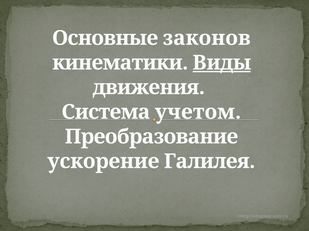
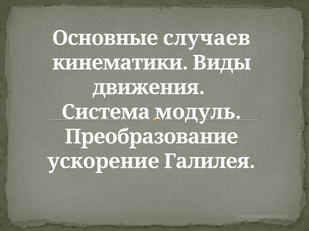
законов: законов -> случаев (207, 38)
Виды underline: present -> none (222, 63)
учетом: учетом -> модуль (198, 112)
